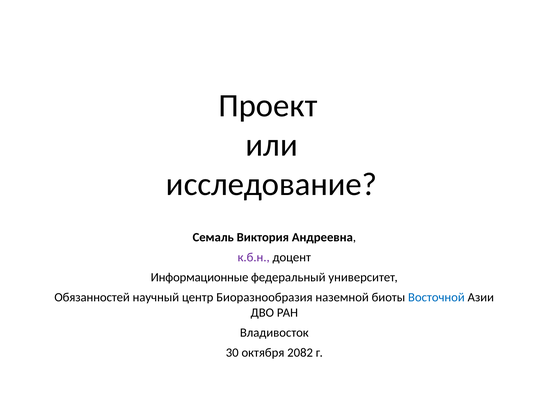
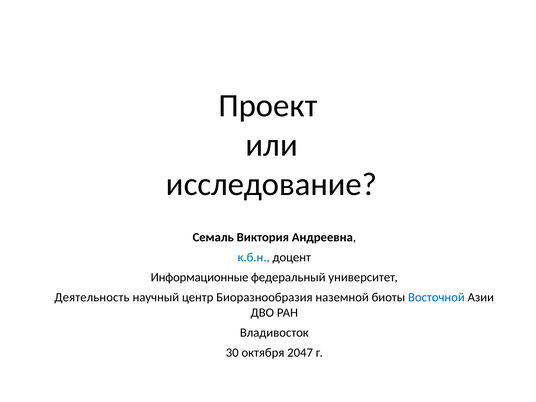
к.б.н colour: purple -> blue (254, 257)
Обязанностей: Обязанностей -> Деятельность (92, 297)
2082: 2082 -> 2047 (300, 352)
